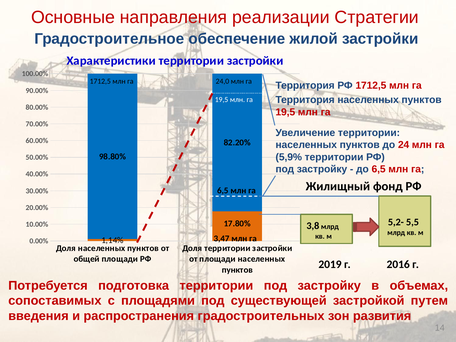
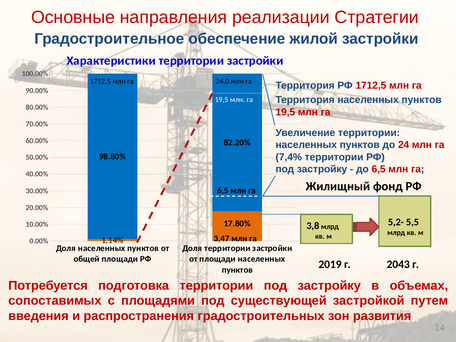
5,9%: 5,9% -> 7,4% (289, 157)
2016: 2016 -> 2043 (398, 264)
